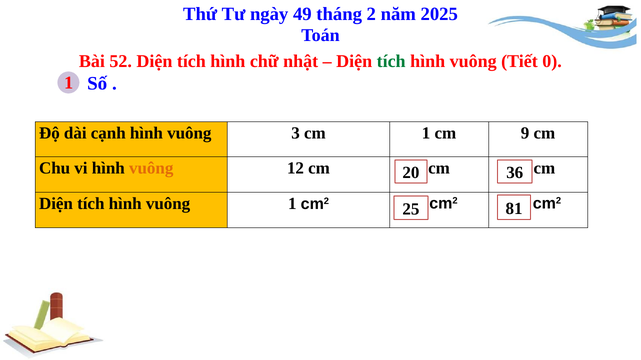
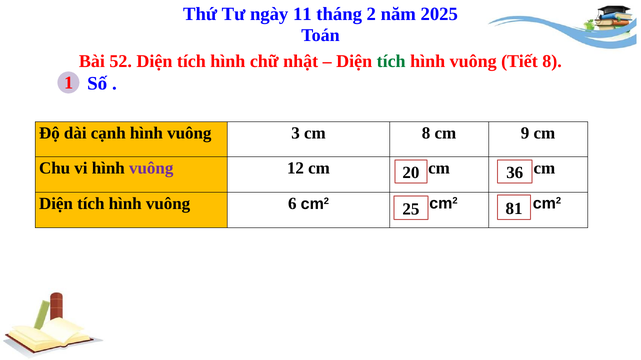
49: 49 -> 11 (302, 14)
Tiết 0: 0 -> 8 (552, 61)
cm 1: 1 -> 8 (426, 133)
vuông colour: orange -> purple (151, 168)
vuông 1: 1 -> 6 (292, 204)
